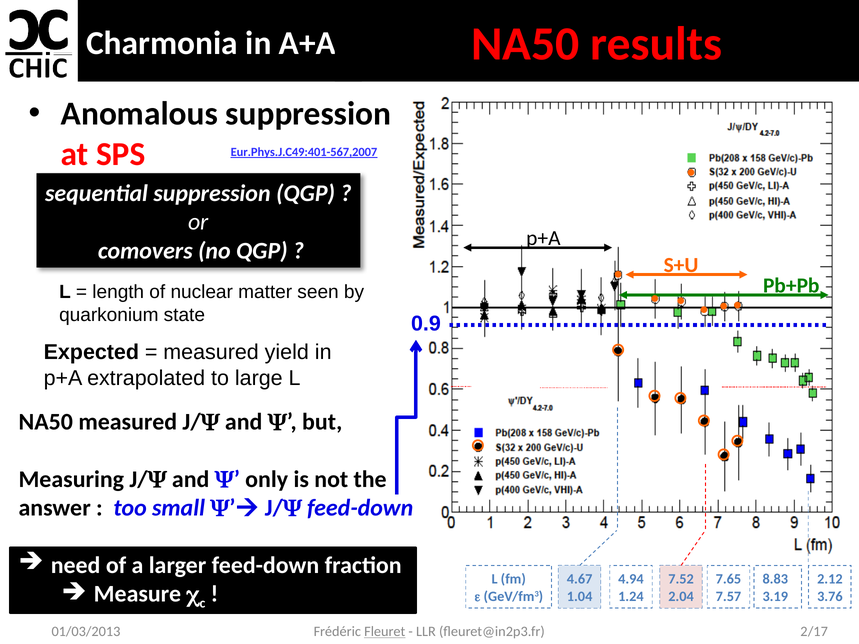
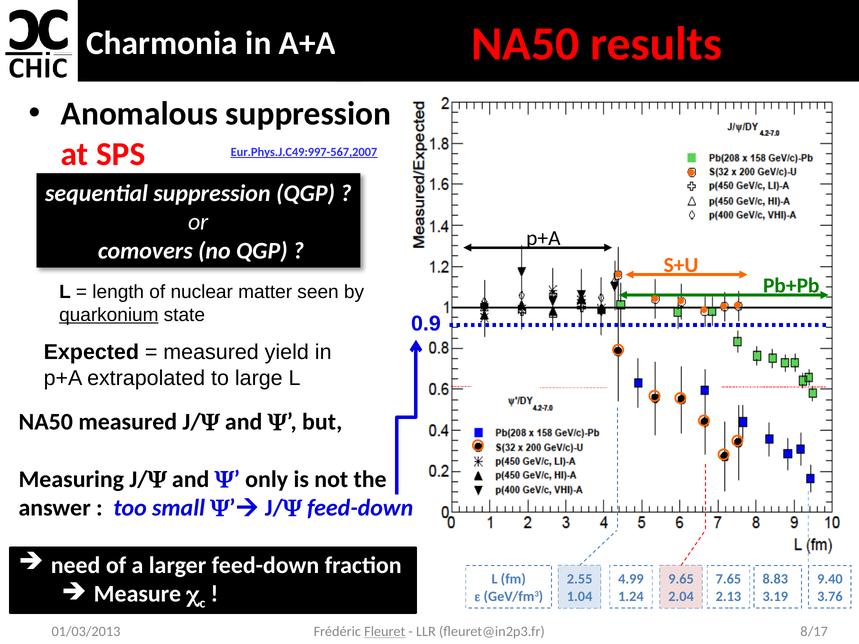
Eur.Phys.J.C49:401-567,2007: Eur.Phys.J.C49:401-567,2007 -> Eur.Phys.J.C49:997-567,2007 (304, 152)
quarkonium underline: none -> present (109, 315)
4.67: 4.67 -> 2.55 (580, 579)
4.94: 4.94 -> 4.99 (631, 579)
7.52: 7.52 -> 9.65 (681, 579)
2.12: 2.12 -> 9.40 (830, 579)
7.57: 7.57 -> 2.13 (728, 597)
2: 2 -> 8 (804, 632)
